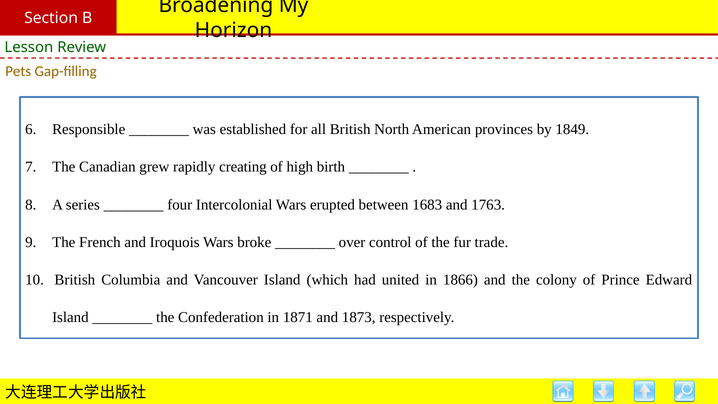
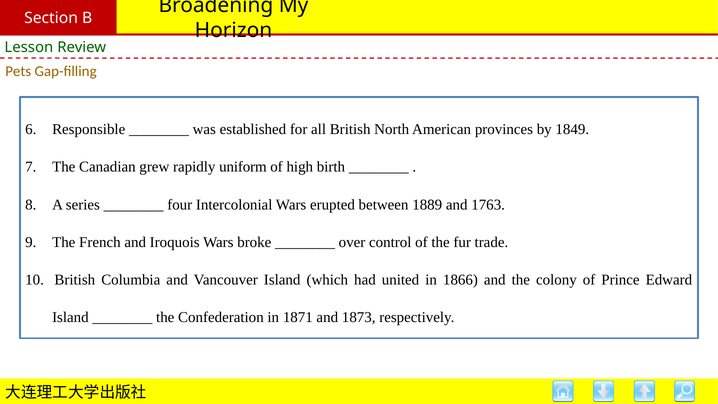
creating: creating -> uniform (243, 167)
1683: 1683 -> 1889 (427, 205)
